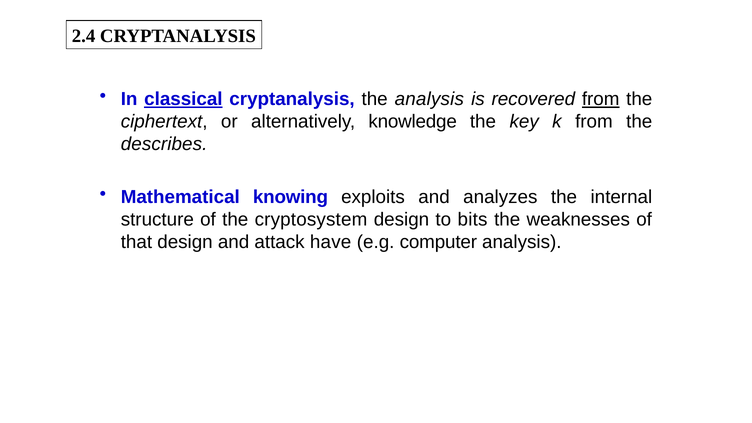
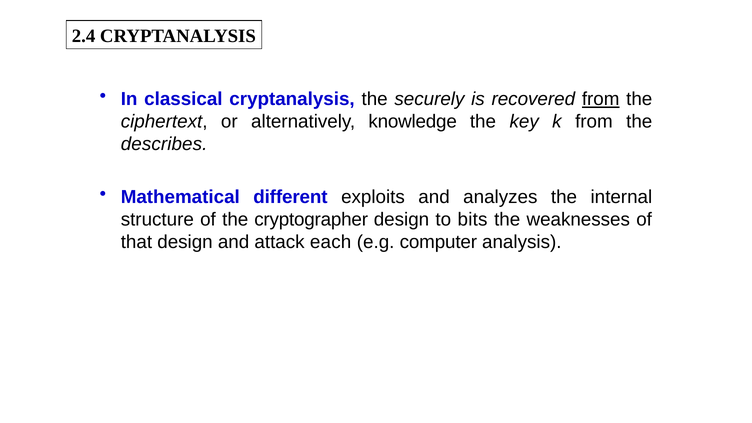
classical underline: present -> none (183, 99)
the analysis: analysis -> securely (429, 99)
knowing: knowing -> different (290, 197)
cryptosystem: cryptosystem -> cryptographer (311, 219)
have: have -> each (331, 242)
